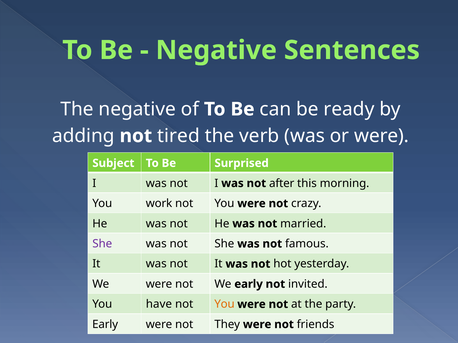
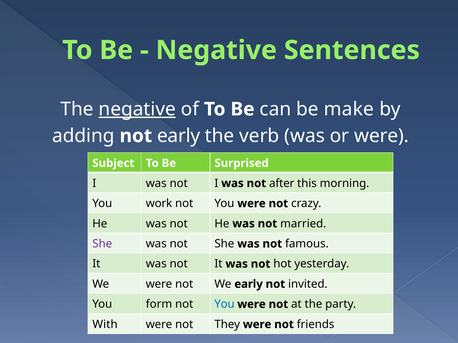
negative underline: none -> present (137, 109)
ready: ready -> make (349, 109)
not tired: tired -> early (179, 136)
have: have -> form (159, 305)
You colour: orange -> blue (224, 305)
Early: Early -> With (105, 325)
